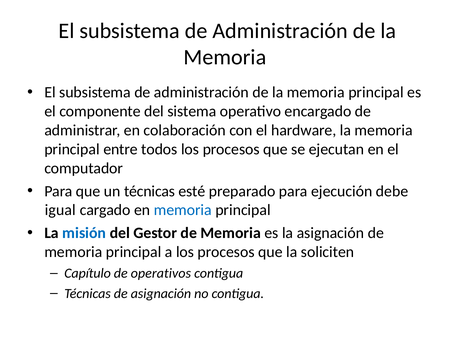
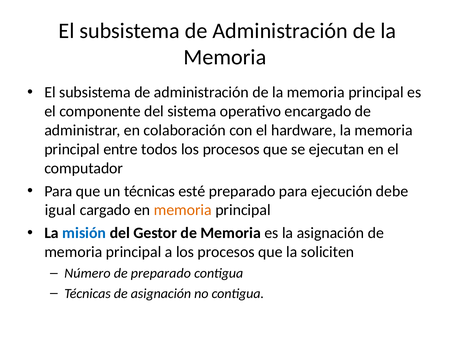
memoria colour: blue -> orange (183, 210)
Capítulo: Capítulo -> Número (87, 273)
de operativos: operativos -> preparado (161, 273)
